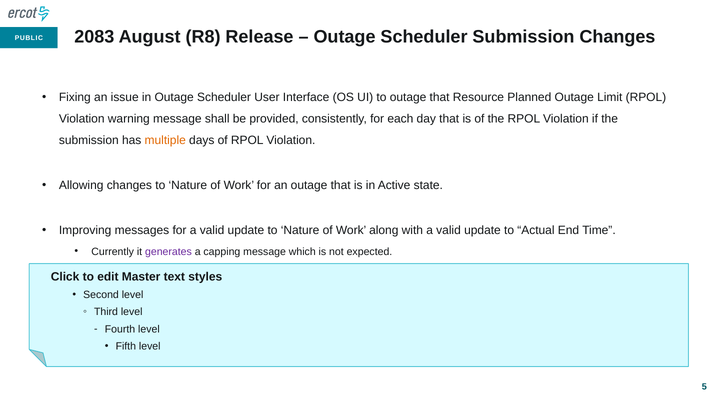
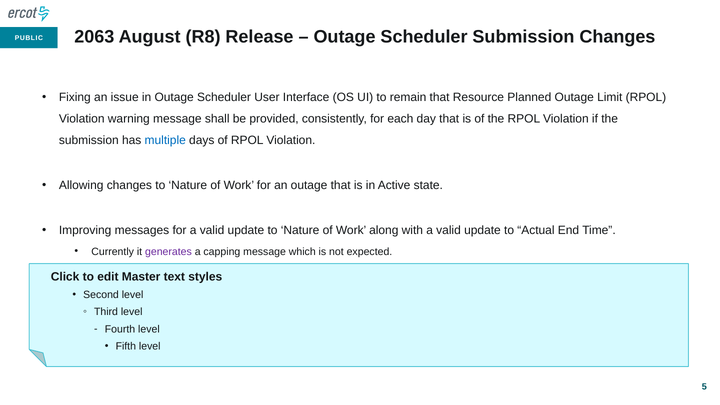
2083: 2083 -> 2063 (94, 37)
to outage: outage -> remain (408, 97)
multiple colour: orange -> blue (165, 141)
